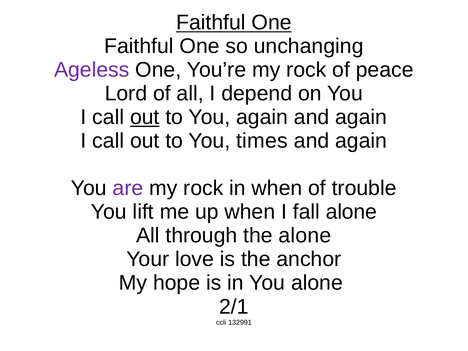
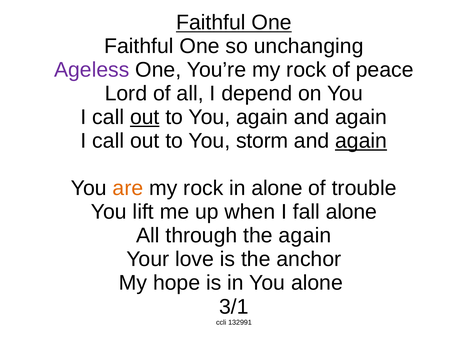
times: times -> storm (262, 141)
again underline: none -> present (361, 141)
are colour: purple -> orange (128, 188)
in when: when -> alone (277, 188)
the alone: alone -> again (305, 236)
2/1: 2/1 -> 3/1 (234, 307)
